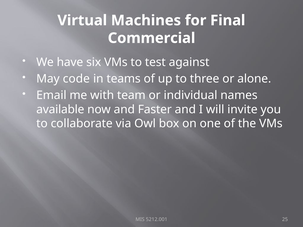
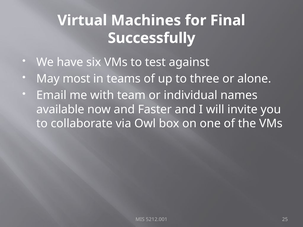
Commercial: Commercial -> Successfully (152, 38)
code: code -> most (76, 79)
